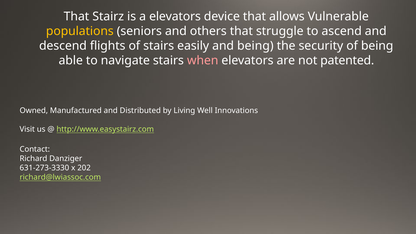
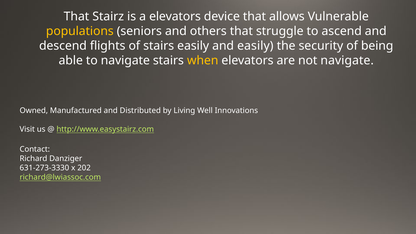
and being: being -> easily (255, 46)
when colour: pink -> yellow (203, 60)
not patented: patented -> navigate (347, 60)
